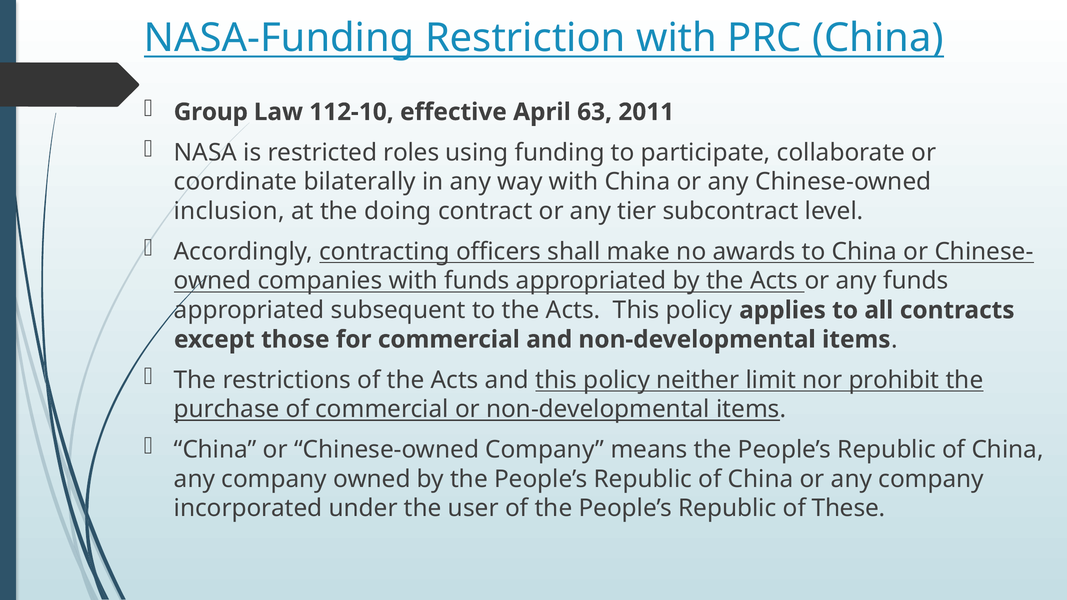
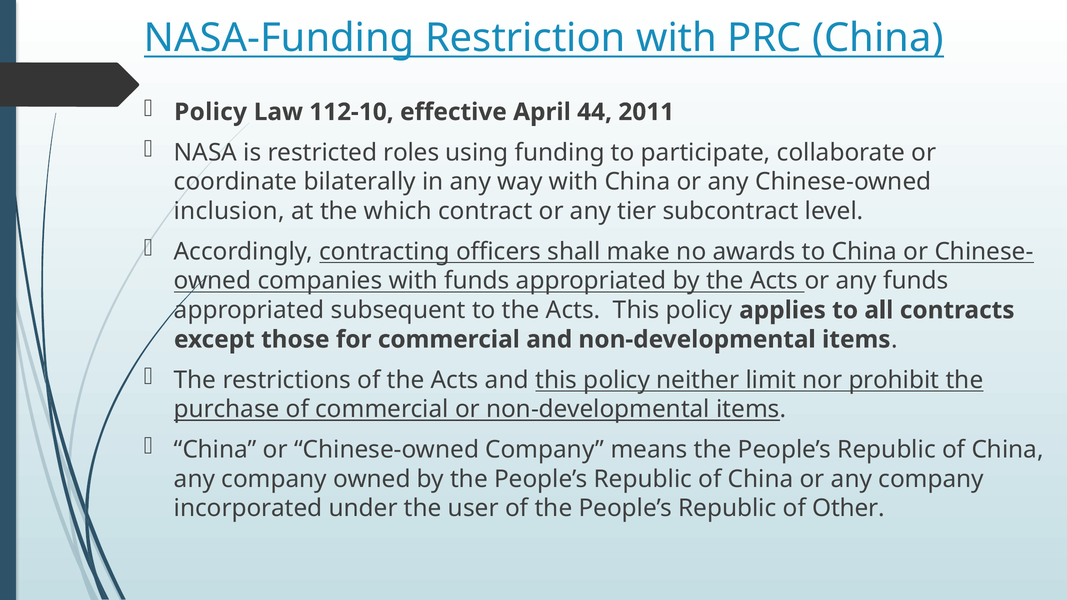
Group: Group -> Policy (211, 112)
63: 63 -> 44 (595, 112)
doing: doing -> which (398, 211)
These: These -> Other (848, 509)
